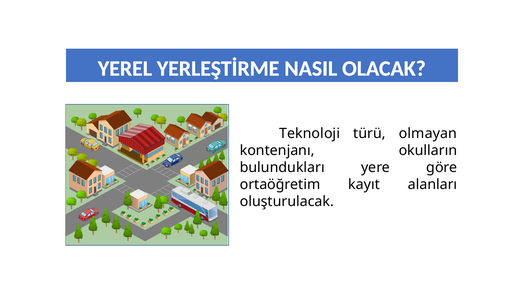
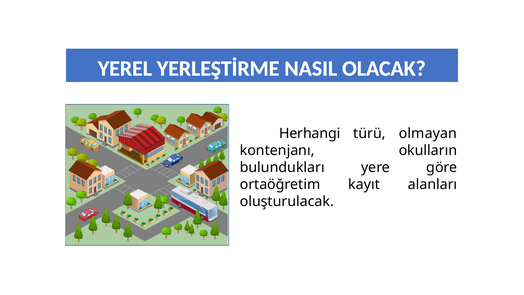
Teknoloji: Teknoloji -> Herhangi (310, 133)
